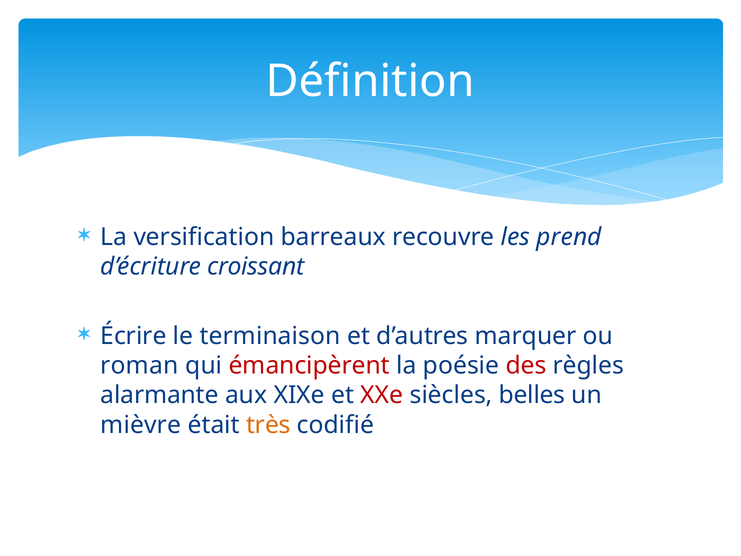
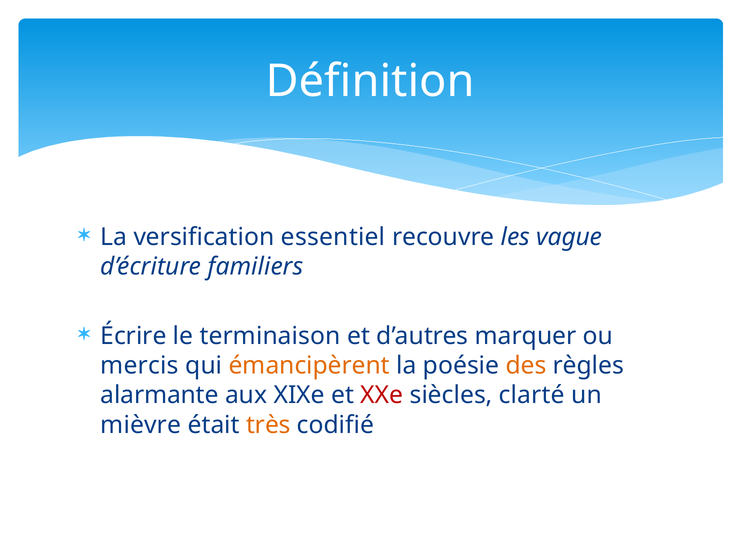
barreaux: barreaux -> essentiel (333, 237)
prend: prend -> vague (569, 237)
croissant: croissant -> familiers (256, 267)
roman: roman -> mercis (140, 365)
émancipèrent colour: red -> orange (309, 365)
des colour: red -> orange (526, 365)
belles: belles -> clarté (532, 395)
